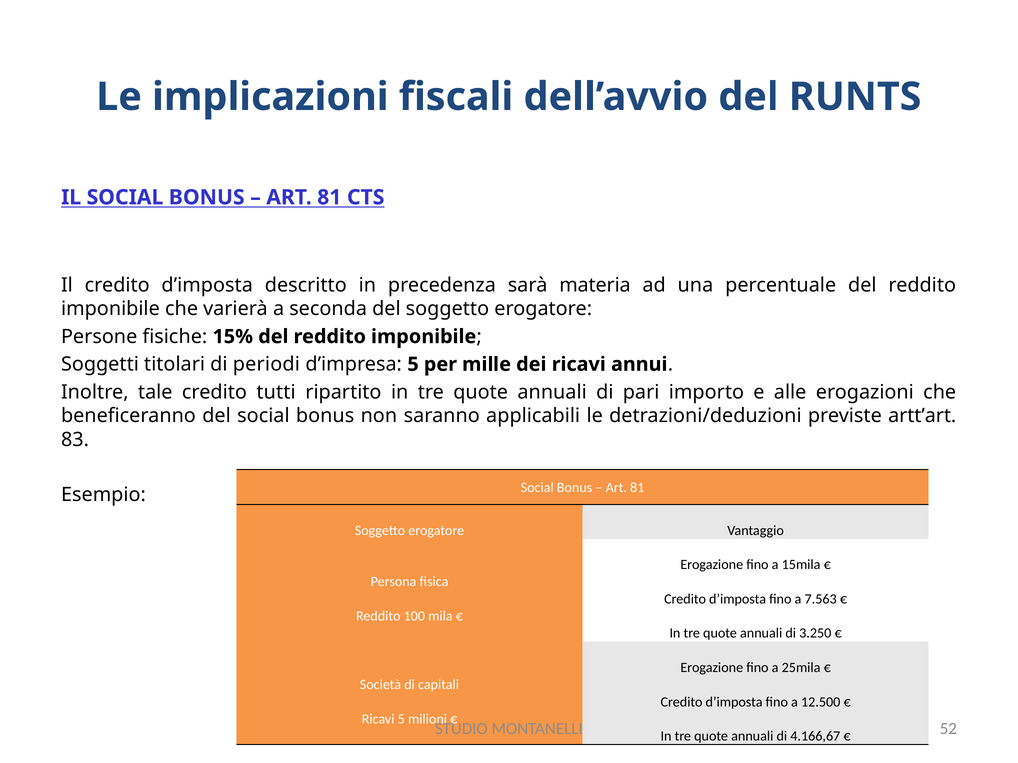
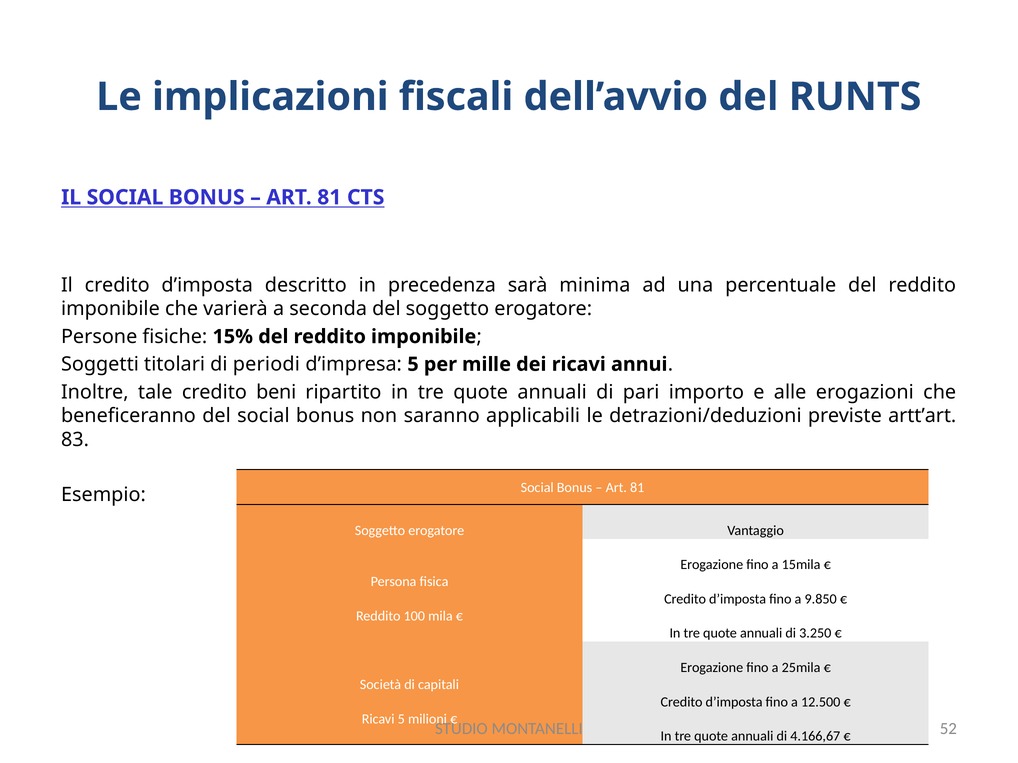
materia: materia -> minima (595, 285)
tutti: tutti -> beni (276, 392)
7.563: 7.563 -> 9.850 (821, 599)
